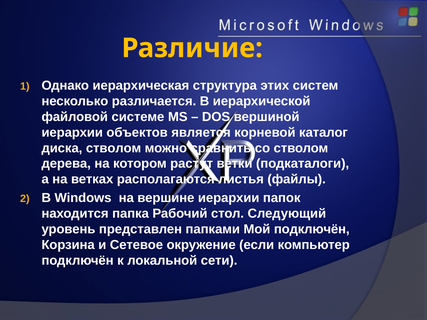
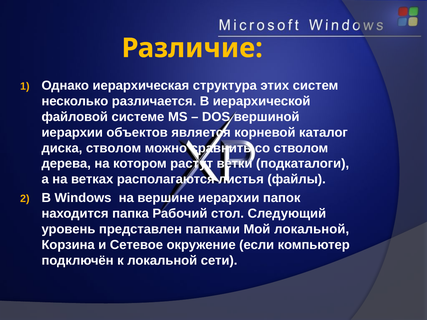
Мой подключён: подключён -> локальной (312, 229)
